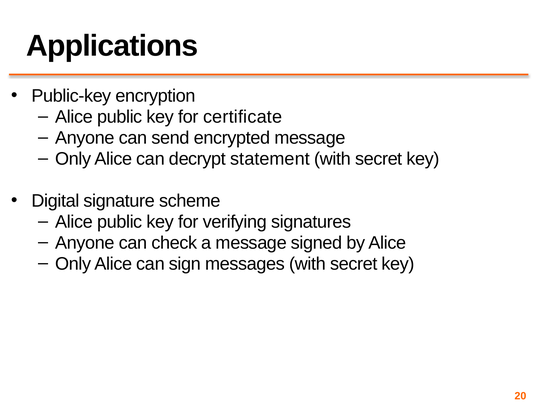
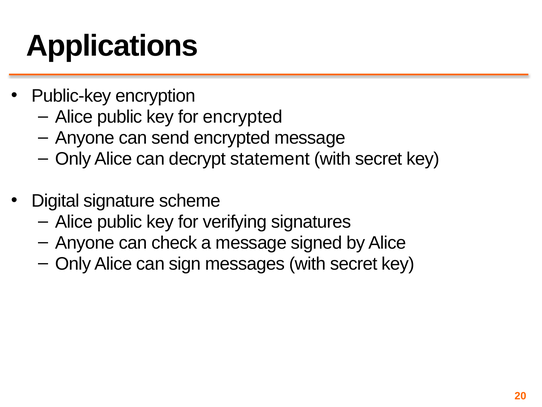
for certificate: certificate -> encrypted (243, 117)
